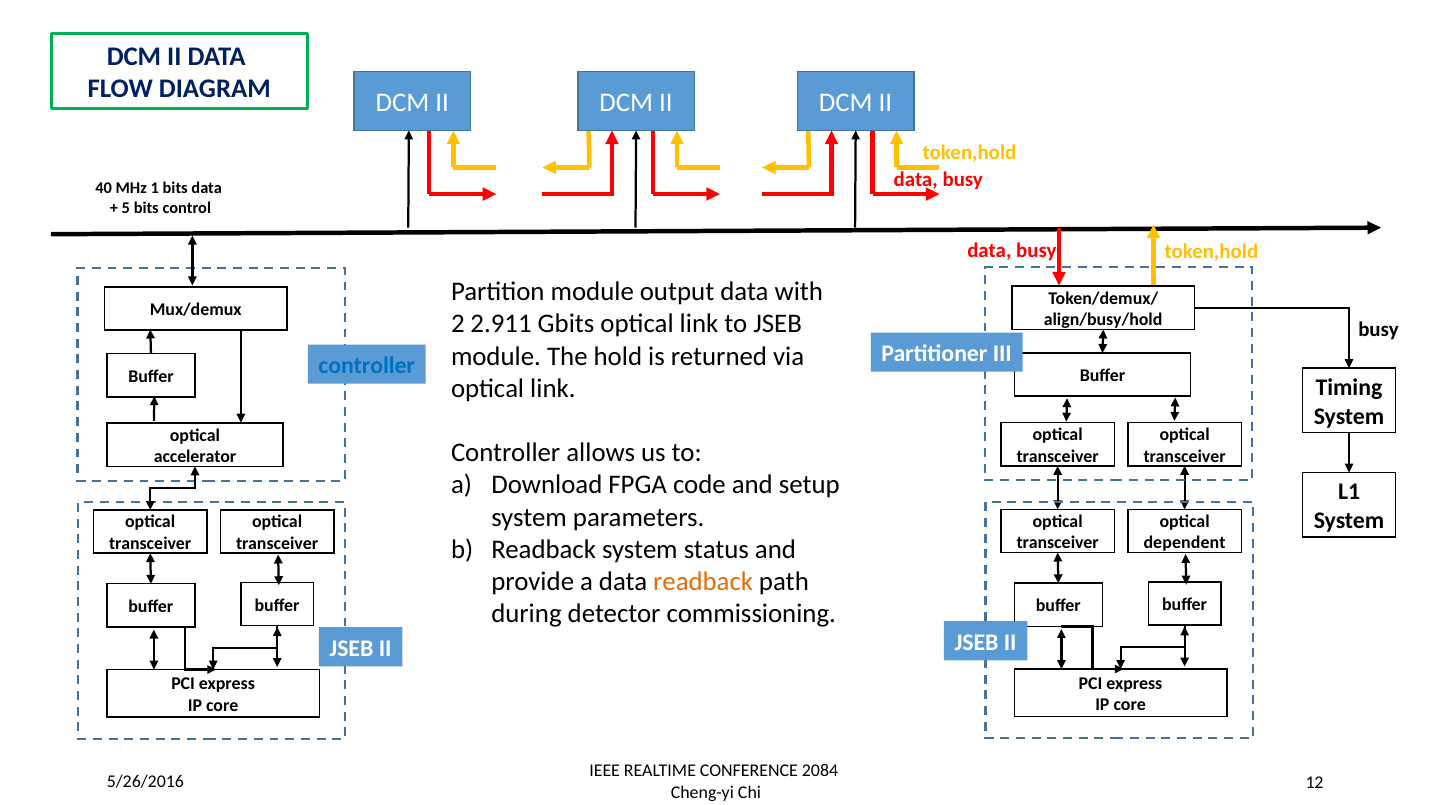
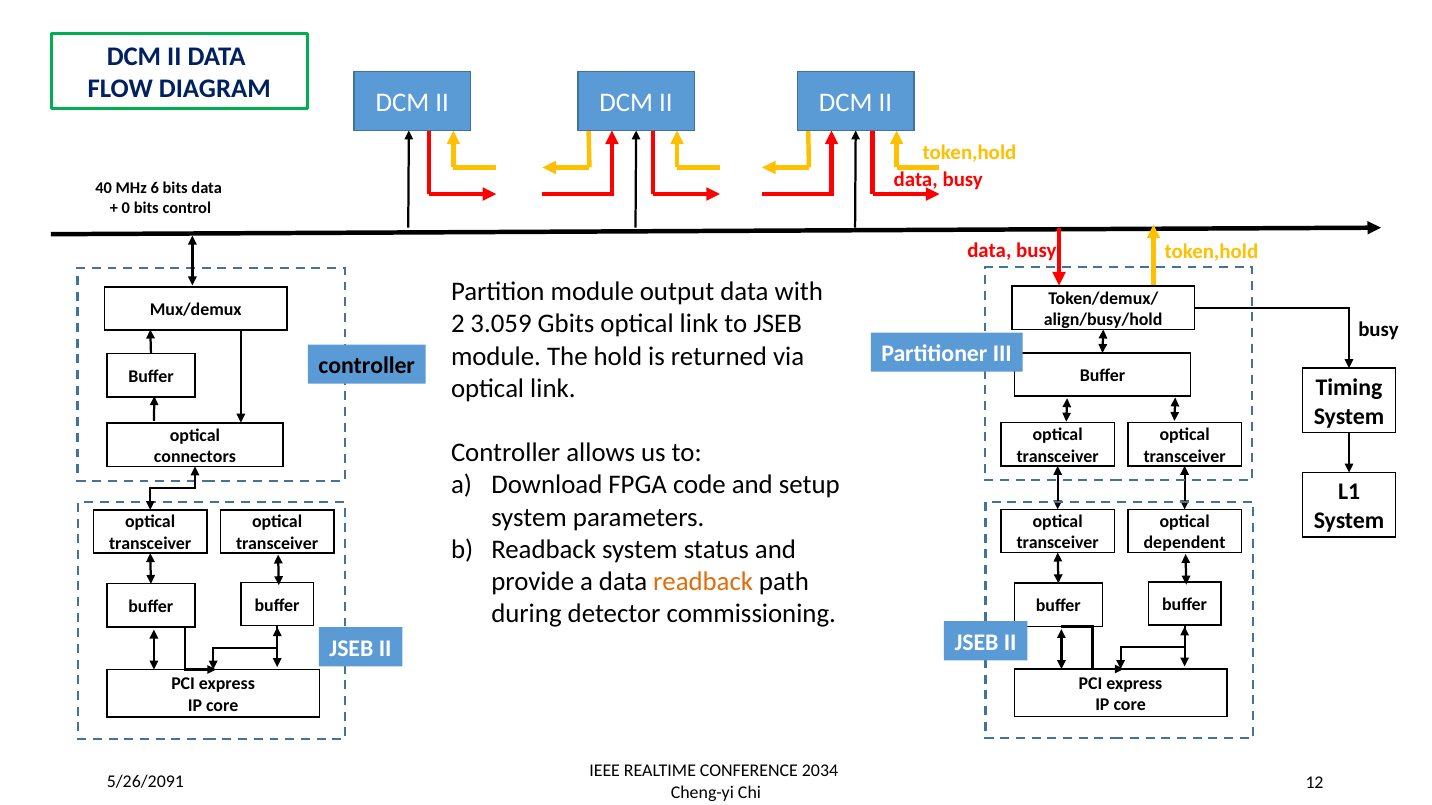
1: 1 -> 6 (155, 188)
5: 5 -> 0 (126, 208)
2.911: 2.911 -> 3.059 (501, 324)
controller colour: blue -> black (367, 366)
accelerator: accelerator -> connectors (195, 457)
2084: 2084 -> 2034 (820, 771)
5/26/2016: 5/26/2016 -> 5/26/2091 (145, 782)
